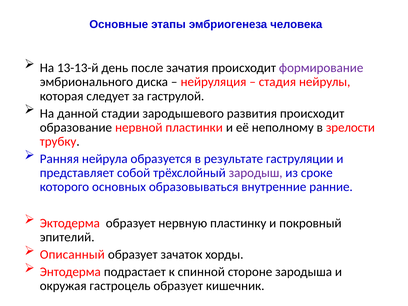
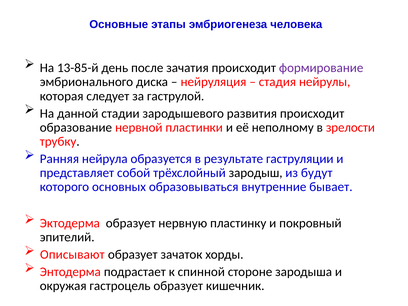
13-13-й: 13-13-й -> 13-85-й (78, 68)
зародыш colour: purple -> black (256, 173)
сроке: сроке -> будут (317, 173)
ранние: ранние -> бывает (331, 187)
Описанный: Описанный -> Описывают (72, 255)
